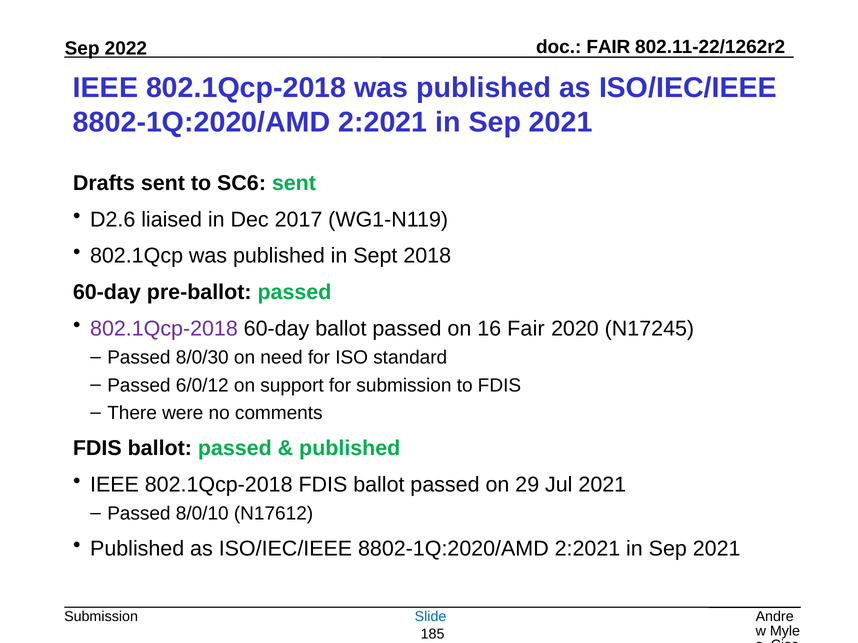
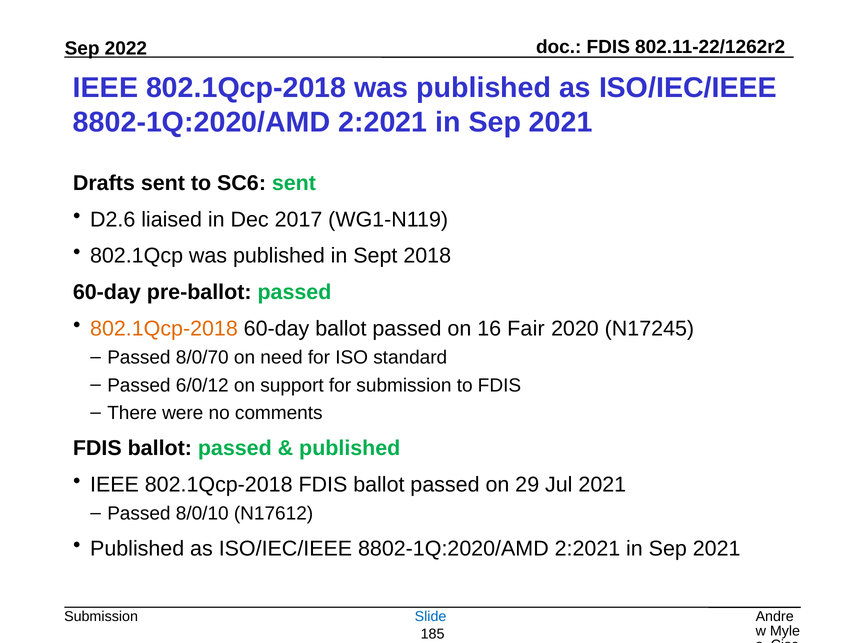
FAIR: FAIR -> FDIS (608, 47)
802.1Qcp-2018 colour: purple -> orange (164, 329)
8/0/30: 8/0/30 -> 8/0/70 (202, 358)
